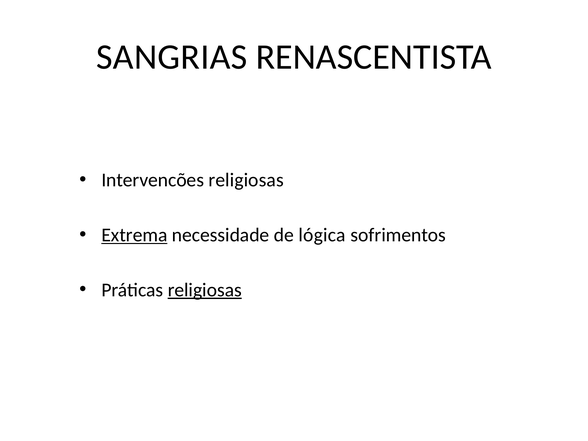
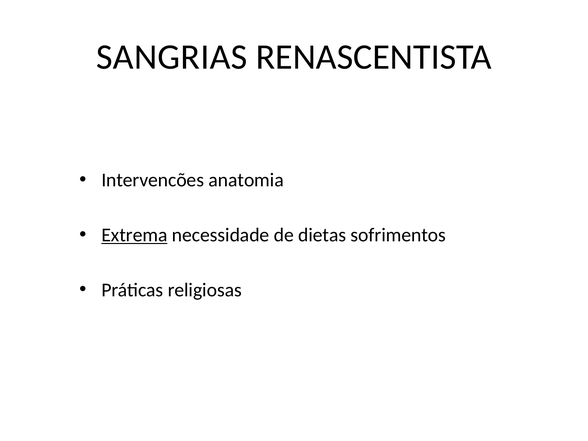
Intervencões religiosas: religiosas -> anatomia (246, 180)
lógica: lógica -> dietas (322, 235)
religiosas underline: present -> none (205, 290)
